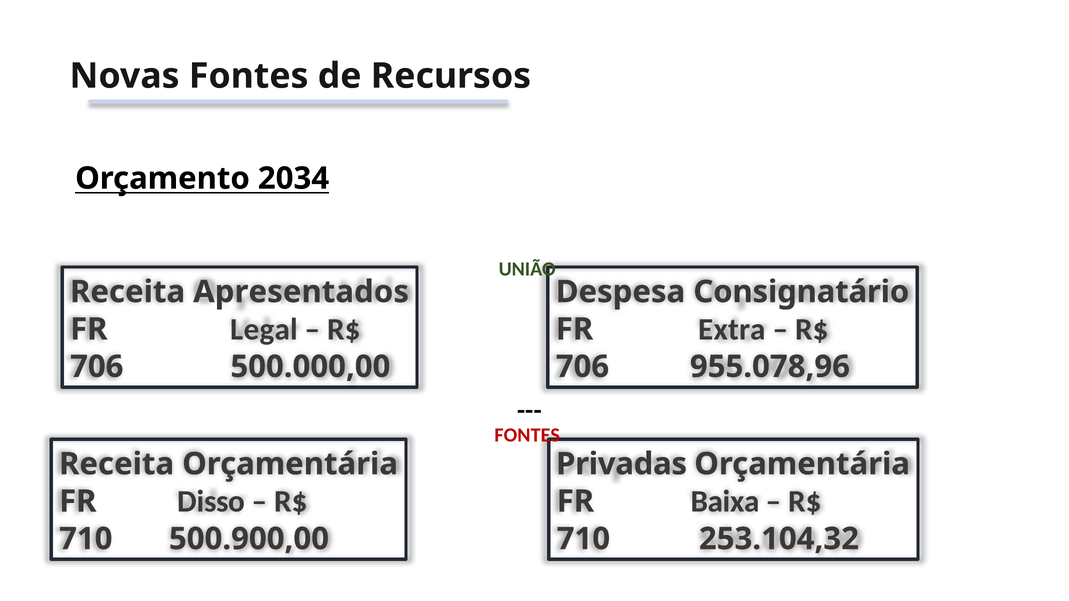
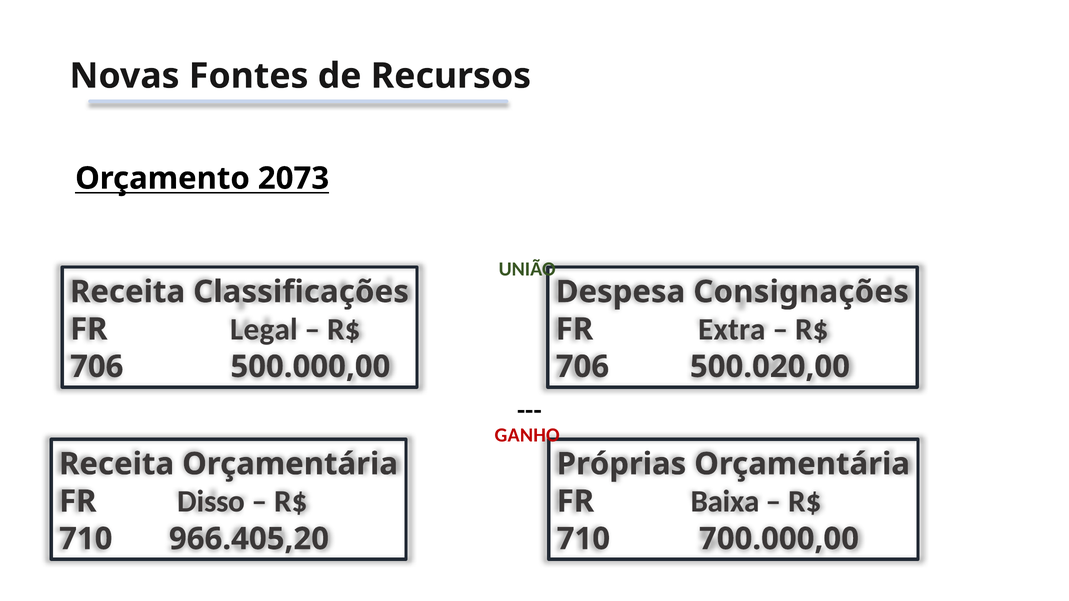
2034: 2034 -> 2073 (294, 178)
Apresentados: Apresentados -> Classificações (301, 292)
Consignatário: Consignatário -> Consignações (801, 292)
955.078,96: 955.078,96 -> 500.020,00 (770, 367)
FONTES: FONTES -> GANHO (527, 435)
Privadas: Privadas -> Próprias (621, 464)
500.900,00: 500.900,00 -> 966.405,20 (249, 539)
253.104,32: 253.104,32 -> 700.000,00 (779, 539)
